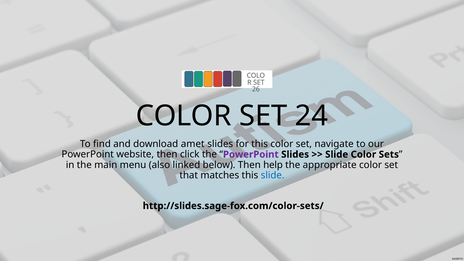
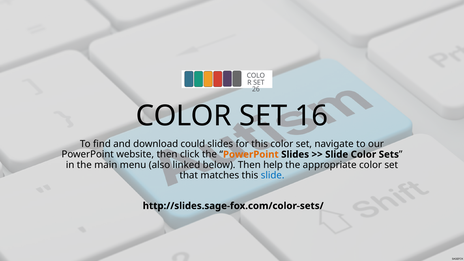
24: 24 -> 16 (311, 116)
amet: amet -> could (193, 144)
PowerPoint colour: purple -> orange (251, 154)
